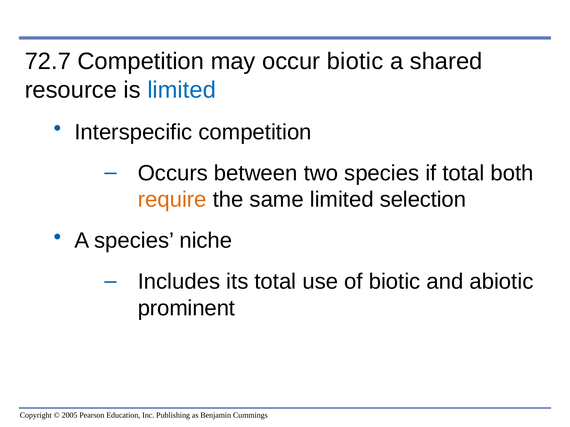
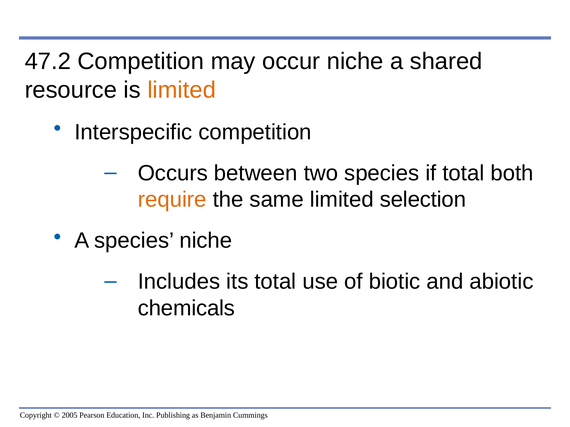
72.7: 72.7 -> 47.2 (48, 62)
occur biotic: biotic -> niche (355, 62)
limited colour: blue -> orange (182, 90)
prominent: prominent -> chemicals (186, 309)
